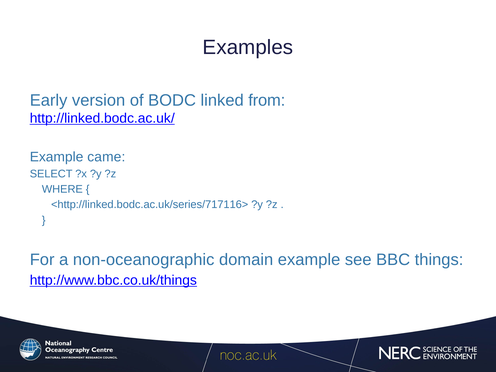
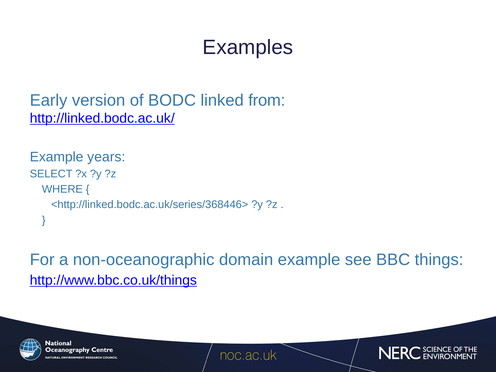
came: came -> years (106, 157)
<http://linked.bodc.ac.uk/series/717116>: <http://linked.bodc.ac.uk/series/717116> -> <http://linked.bodc.ac.uk/series/368446> (150, 205)
